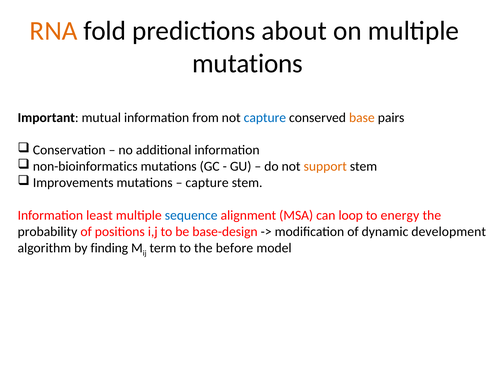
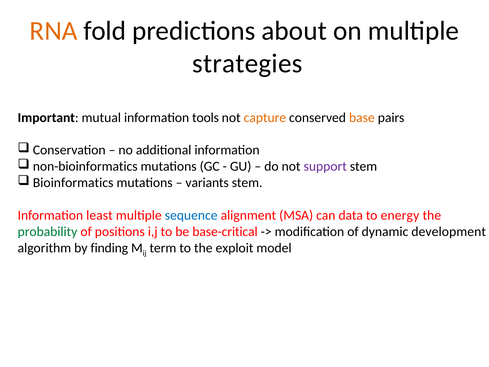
mutations: mutations -> strategies (247, 63)
from: from -> tools (206, 117)
capture colour: blue -> orange (265, 117)
support colour: orange -> purple (325, 166)
Improvements: Improvements -> Bioinformatics (73, 183)
capture: capture -> variants (207, 183)
loop: loop -> data (351, 215)
probability colour: black -> green (47, 232)
base-design: base-design -> base-critical (225, 232)
before: before -> exploit (235, 248)
